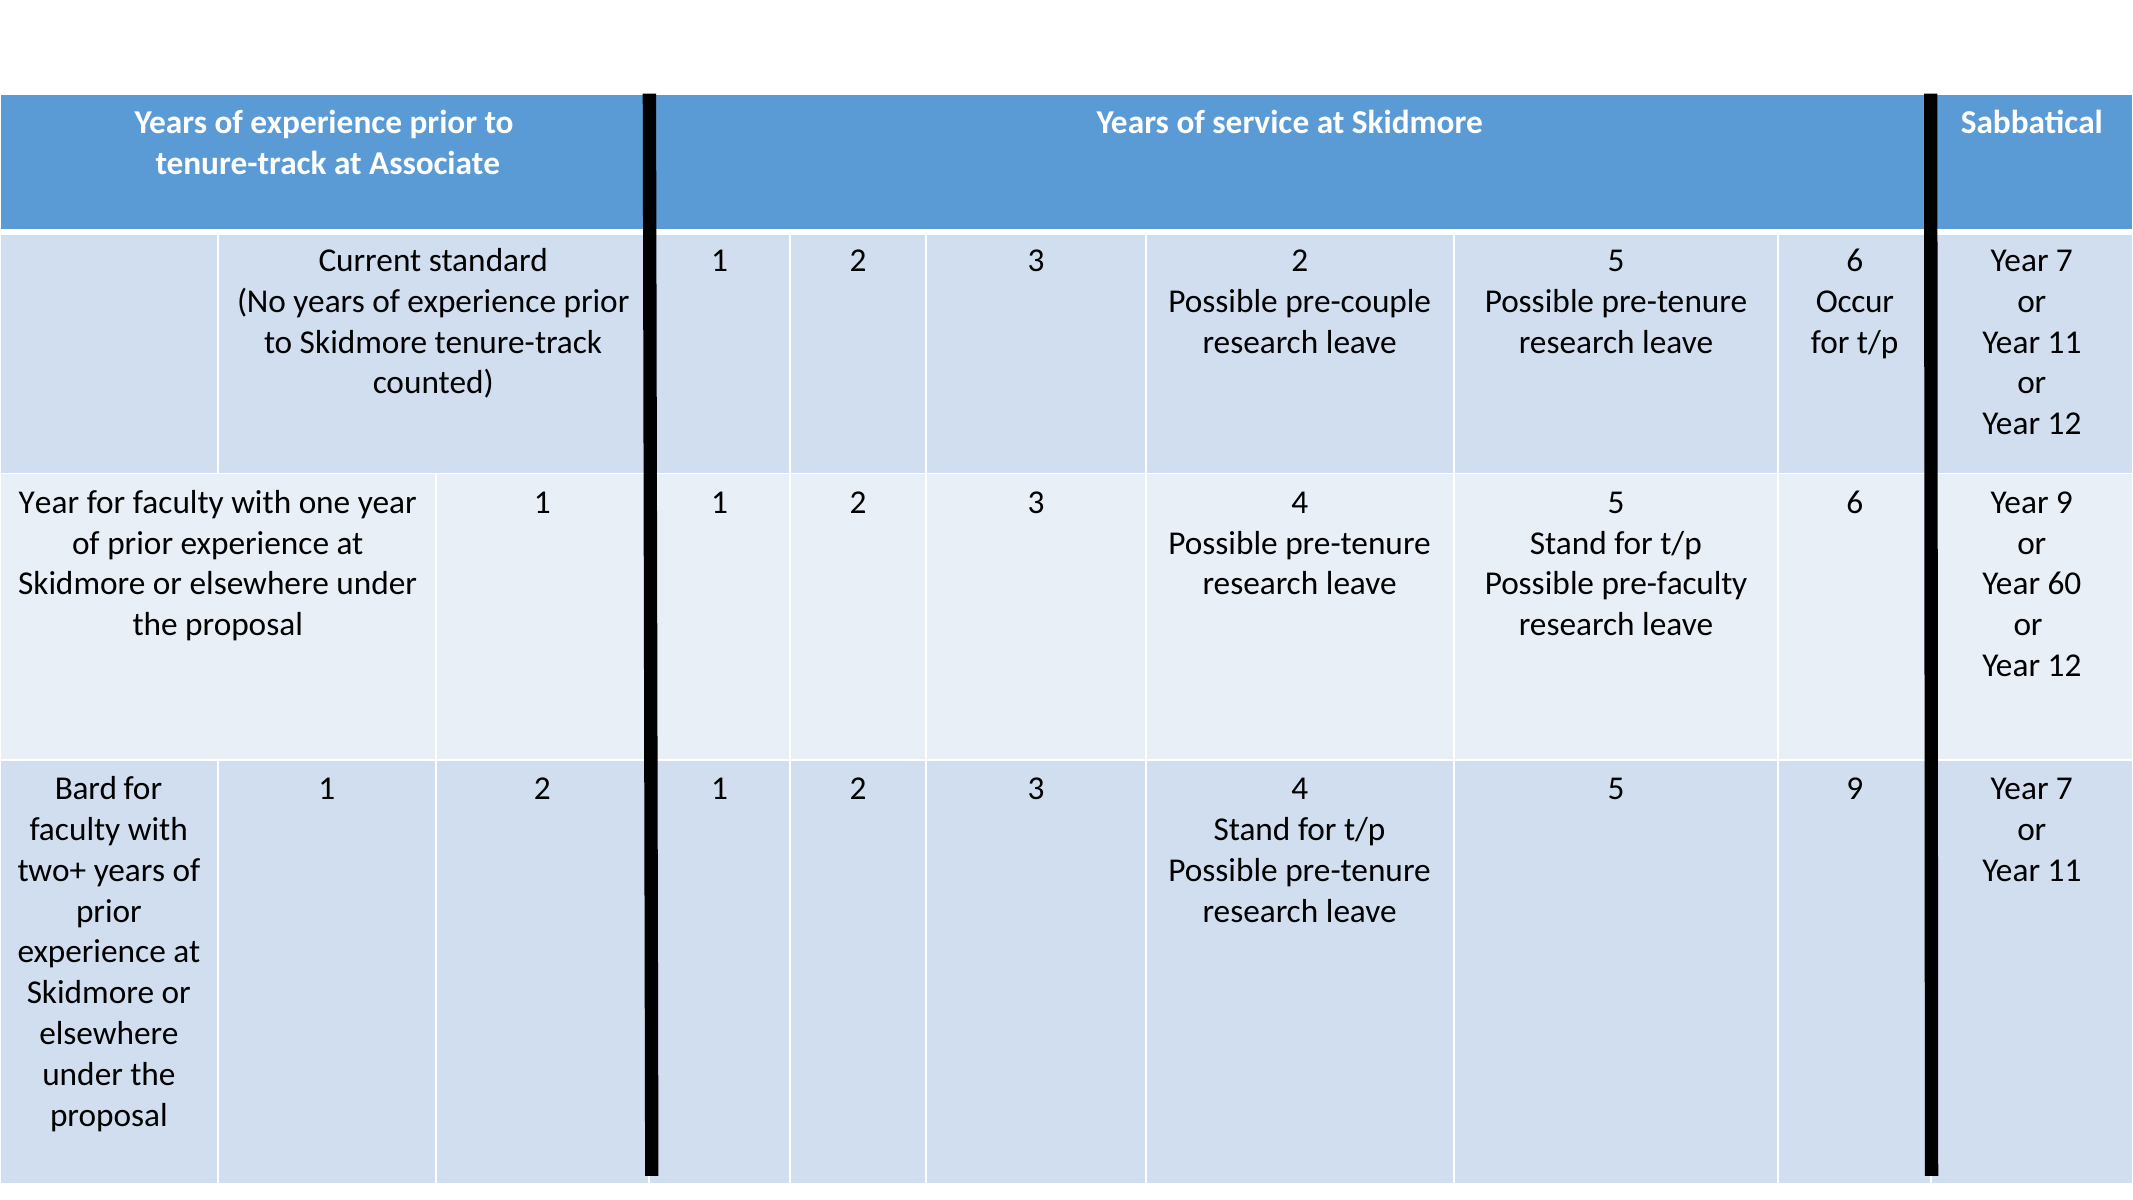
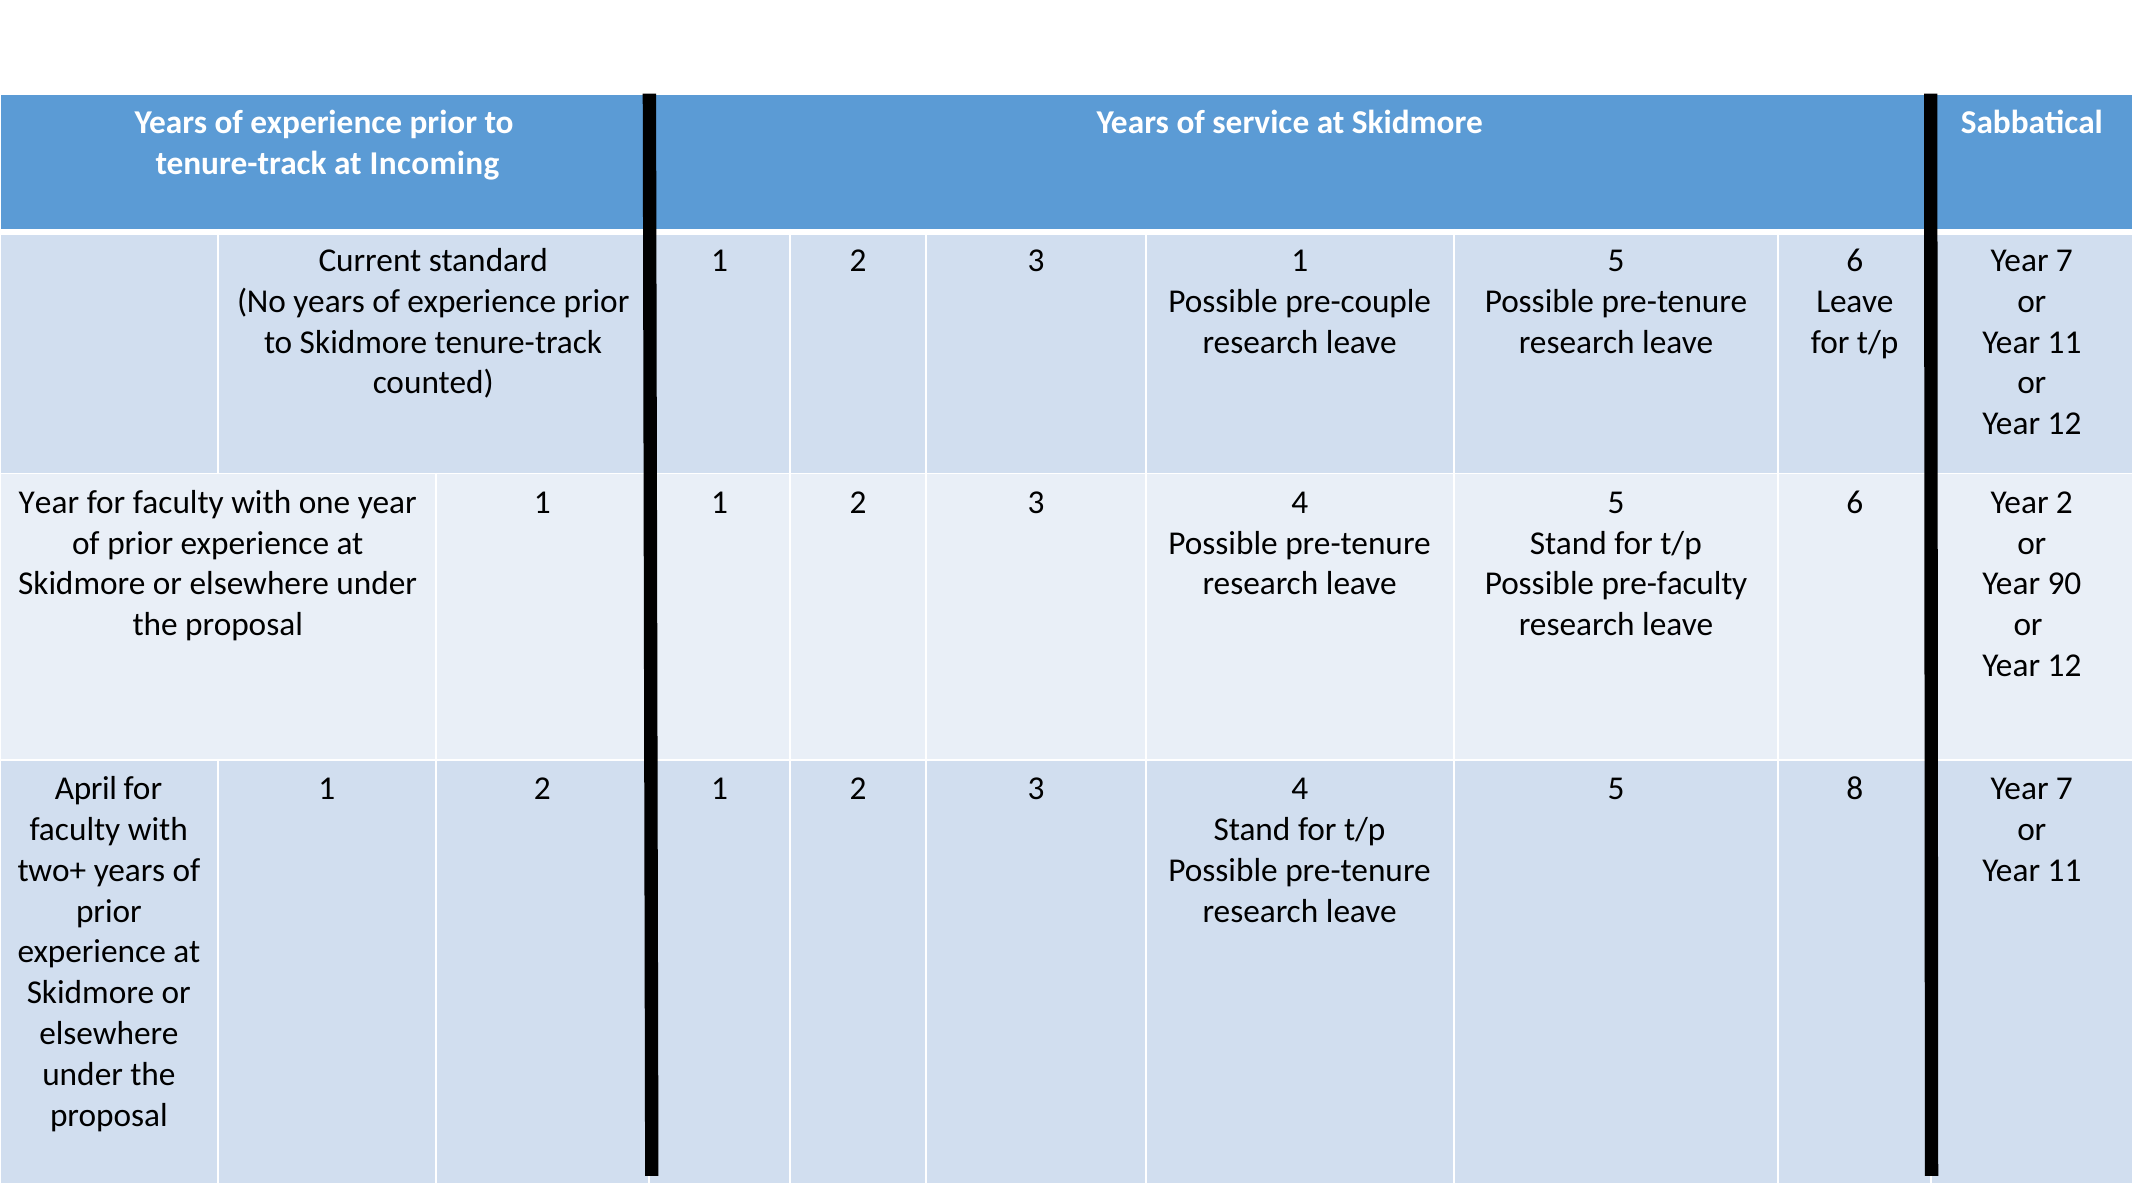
Associate: Associate -> Incoming (435, 163)
3 2: 2 -> 1 (1300, 260)
Occur: Occur -> Leave (1855, 301)
Year 9: 9 -> 2 (2064, 502)
60: 60 -> 90 (2064, 584)
Bard: Bard -> April (86, 789)
5 9: 9 -> 8 (1855, 789)
